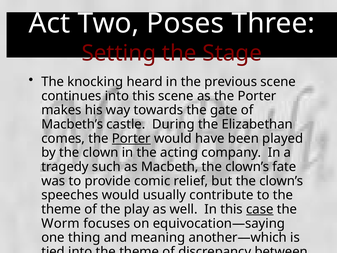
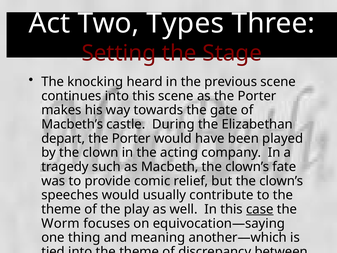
Poses: Poses -> Types (185, 23)
comes: comes -> depart (63, 138)
Porter underline: present -> none (131, 138)
